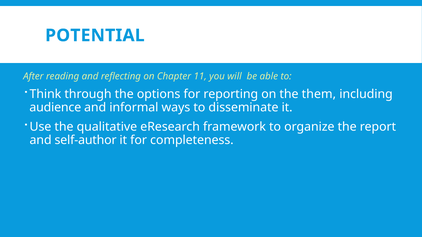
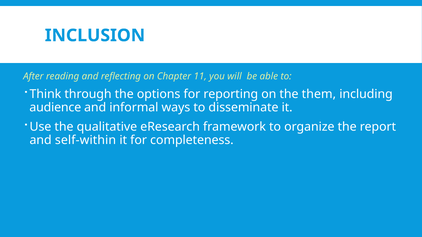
POTENTIAL: POTENTIAL -> INCLUSION (95, 36)
self-author: self-author -> self-within (85, 140)
